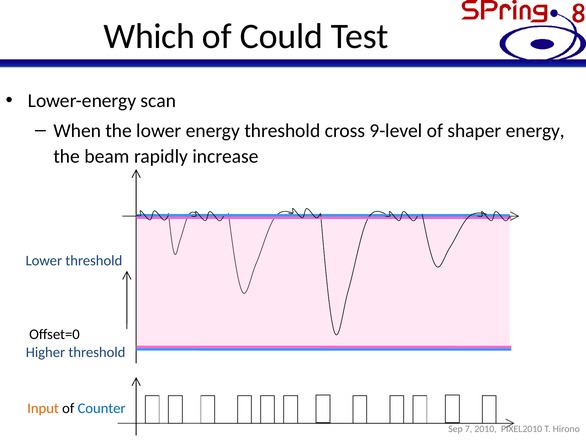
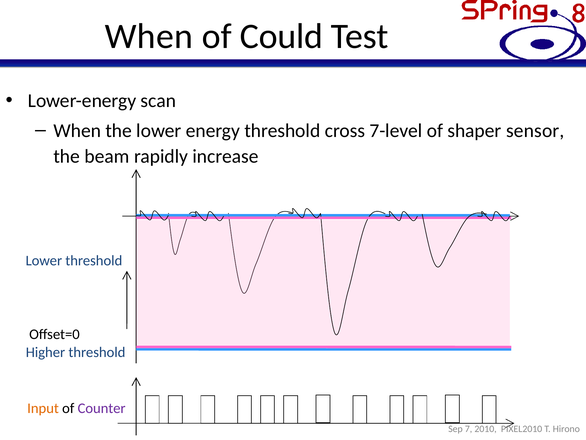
Which: Which -> When (149, 36)
9-level: 9-level -> 7-level (396, 130)
shaper energy: energy -> sensor (535, 130)
Counter colour: blue -> purple (102, 408)
